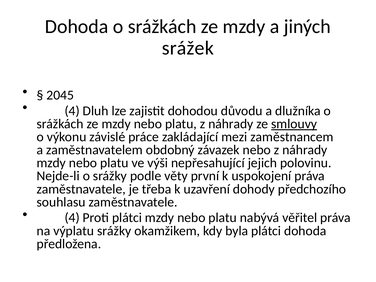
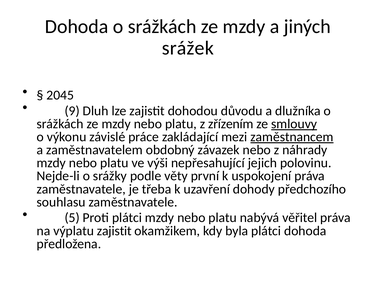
4: 4 -> 9 (72, 111)
platu z náhrady: náhrady -> zřízením (231, 124)
zaměstnancem underline: none -> present (292, 137)
4: 4 -> 5 (72, 218)
výplatu srážky: srážky -> zajistit (114, 231)
